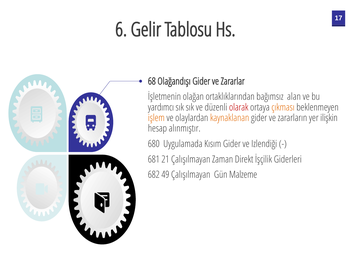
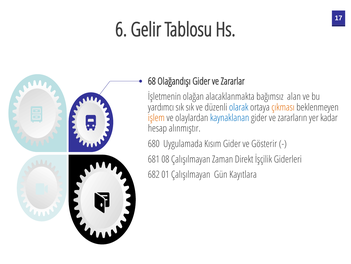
ortaklıklarından: ortaklıklarından -> alacaklanmakta (230, 96)
olarak colour: red -> blue (239, 107)
kaynaklanan colour: orange -> blue (230, 118)
ilişkin: ilişkin -> kadar (329, 118)
Izlendiği: Izlendiği -> Gösterir (264, 143)
21: 21 -> 08 (165, 159)
49: 49 -> 01 (165, 174)
Malzeme: Malzeme -> Kayıtlara (243, 174)
